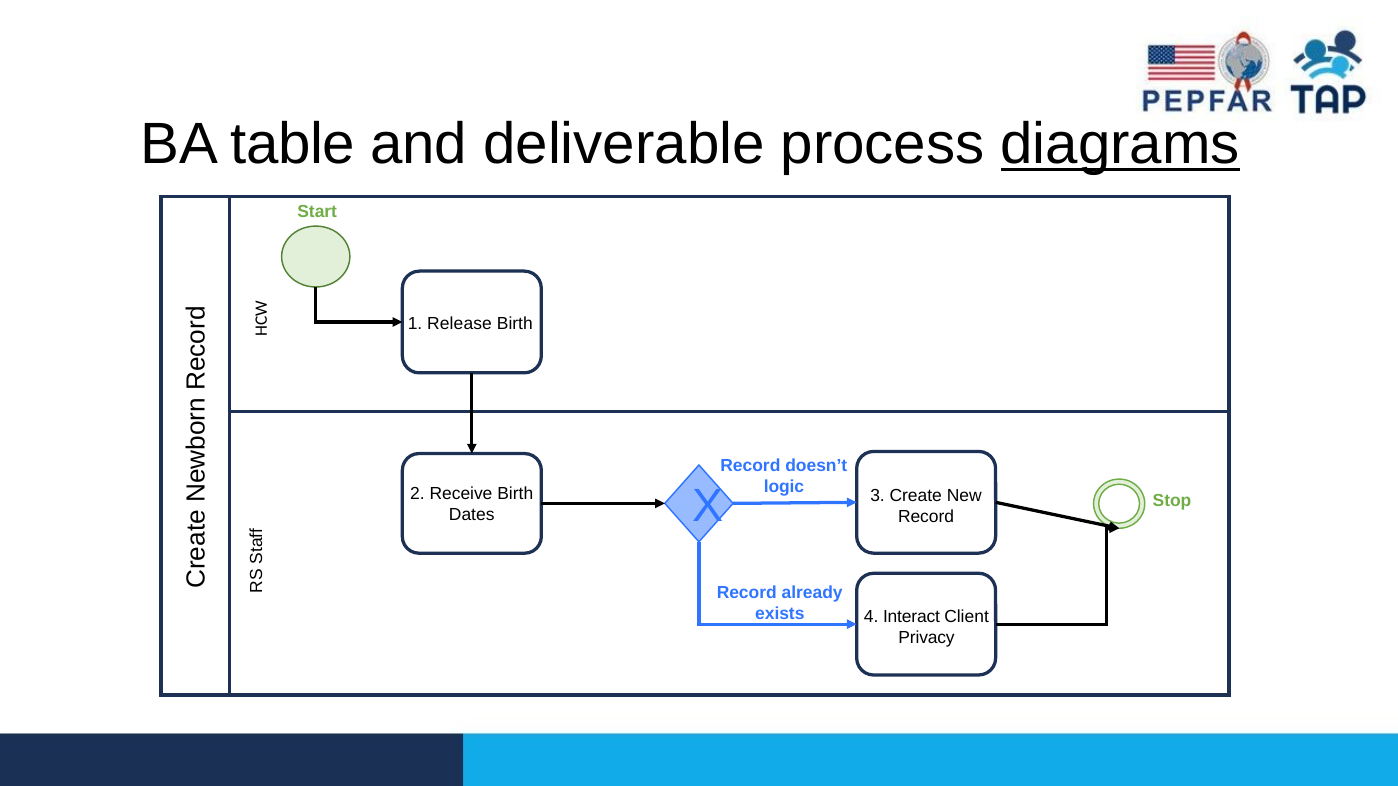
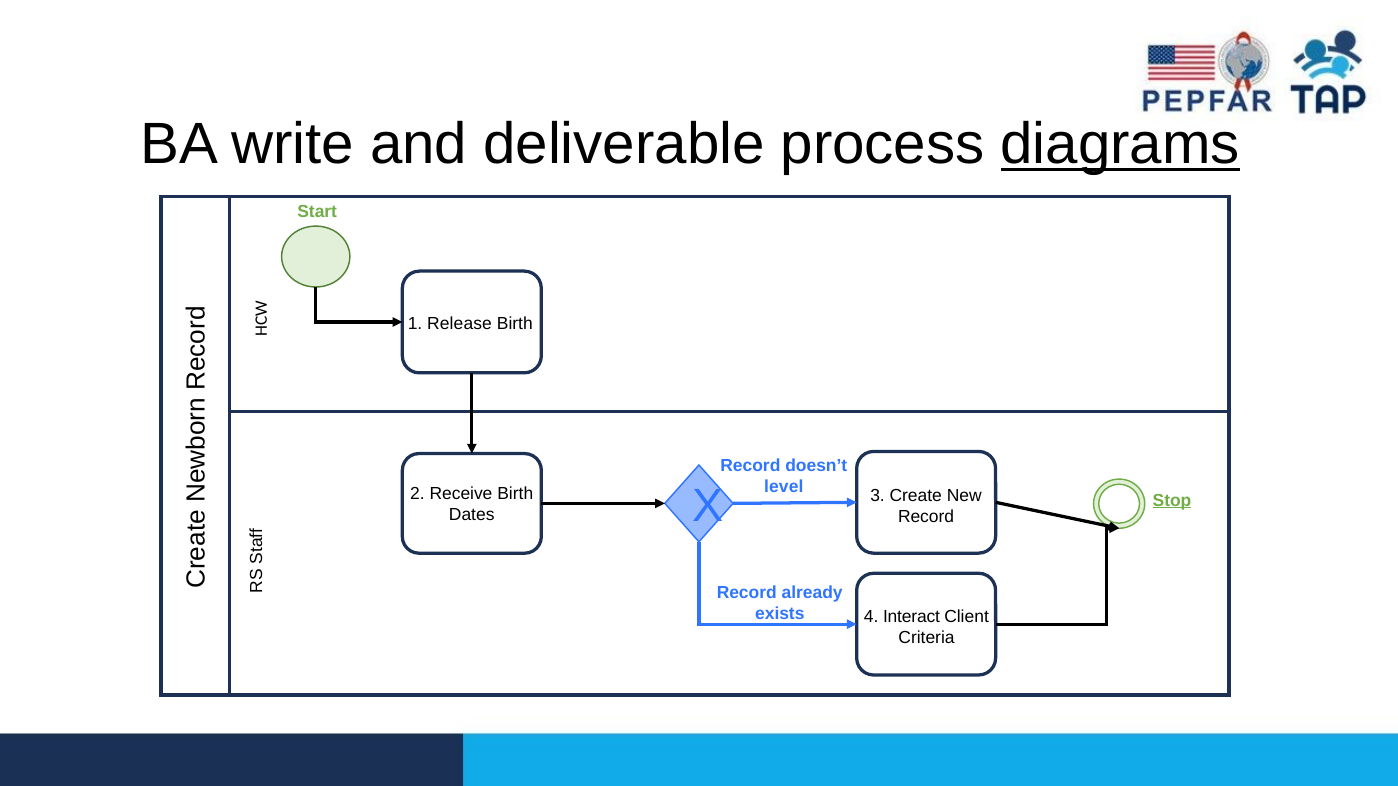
table: table -> write (293, 144)
logic: logic -> level (784, 487)
Stop underline: none -> present (1172, 501)
Privacy: Privacy -> Criteria (927, 638)
